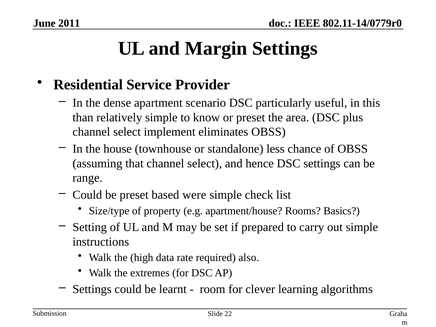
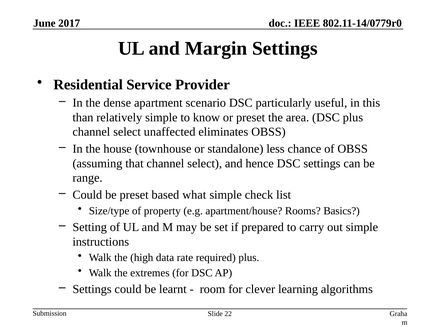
2011: 2011 -> 2017 (69, 23)
implement: implement -> unaffected (170, 132)
were: were -> what (194, 195)
required also: also -> plus (249, 258)
